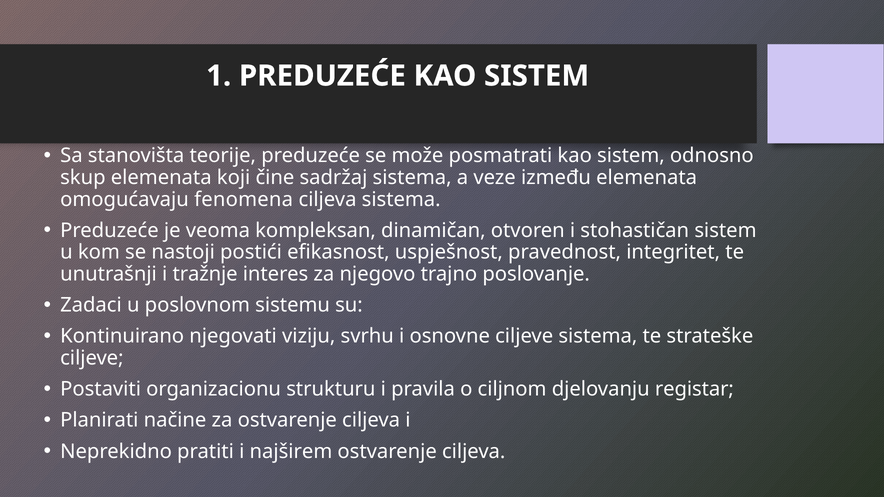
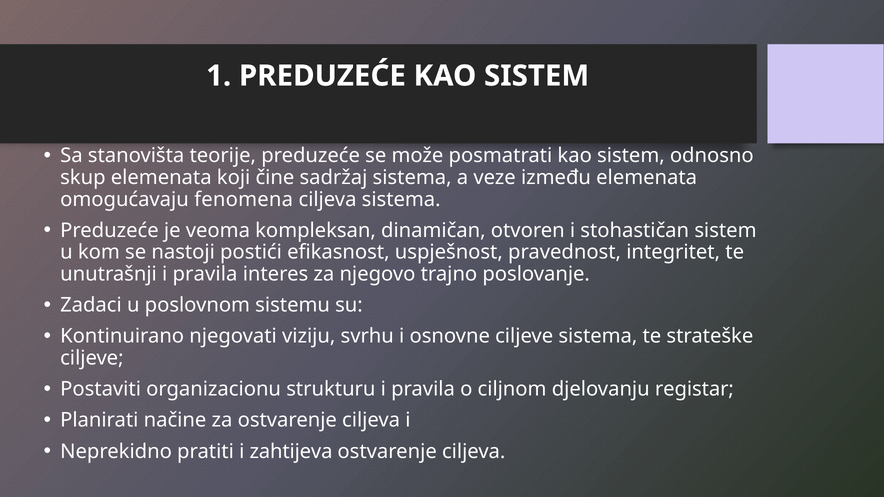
unutrašnji i tražnje: tražnje -> pravila (205, 274)
najširem: najširem -> zahtijeva (291, 452)
